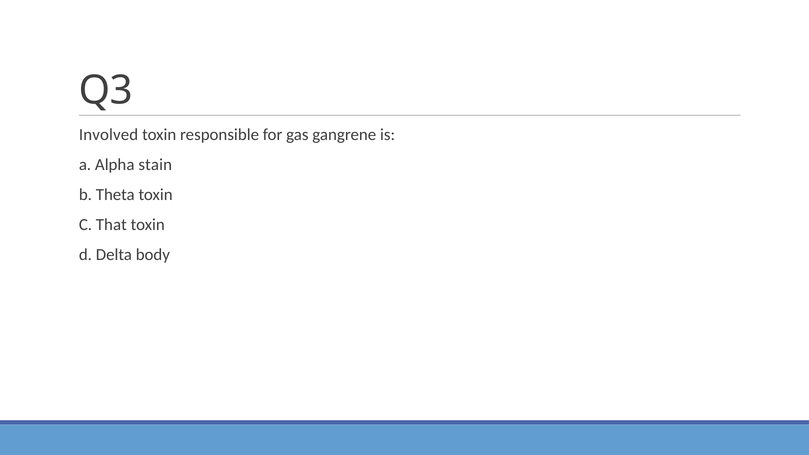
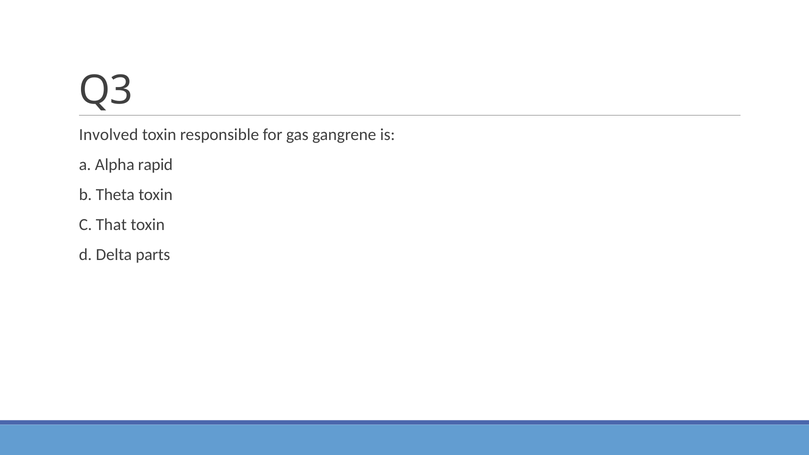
stain: stain -> rapid (155, 165)
body: body -> parts (153, 255)
